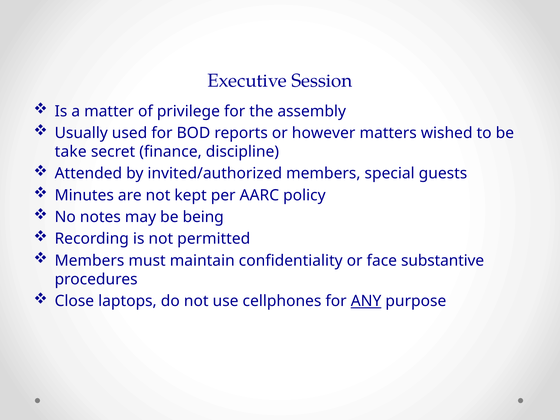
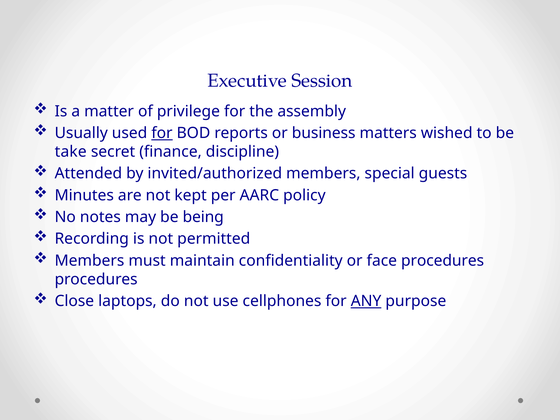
for underline: none -> present (162, 133)
however: however -> business (324, 133)
face substantive: substantive -> procedures (443, 261)
